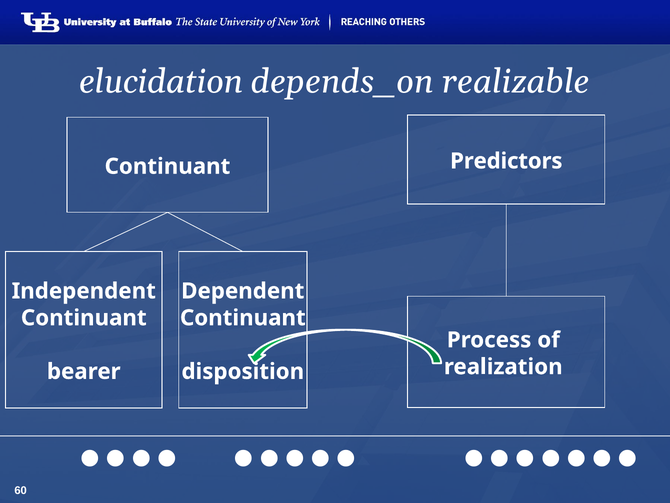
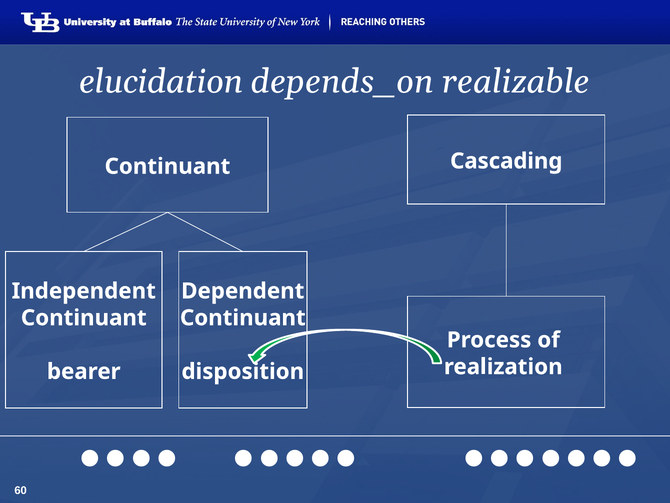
Predictors: Predictors -> Cascading (506, 161)
